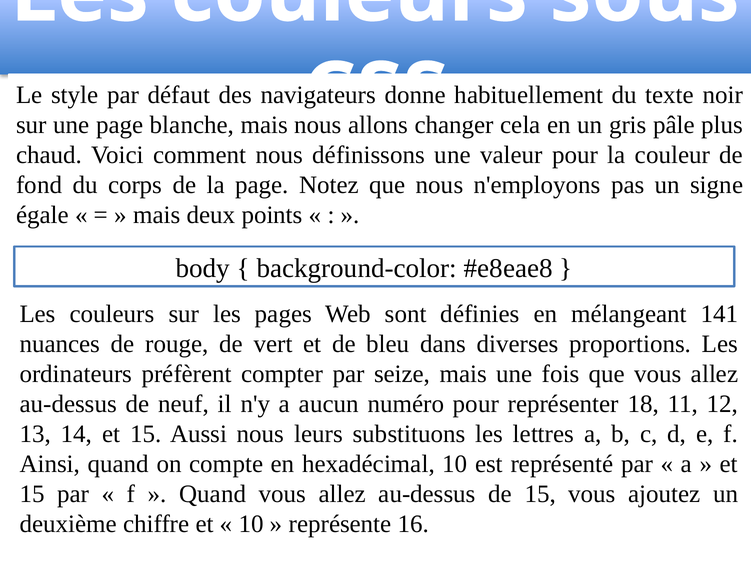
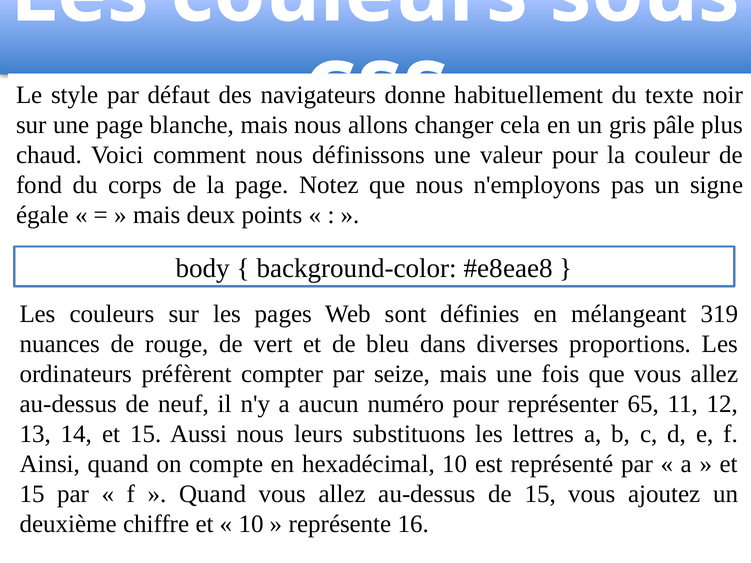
141: 141 -> 319 (719, 314)
18: 18 -> 65 (643, 404)
